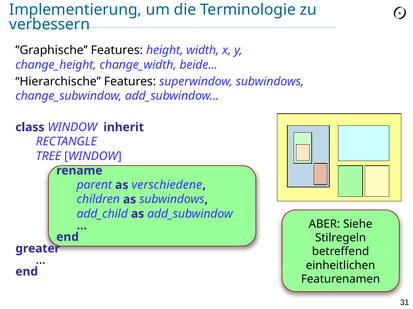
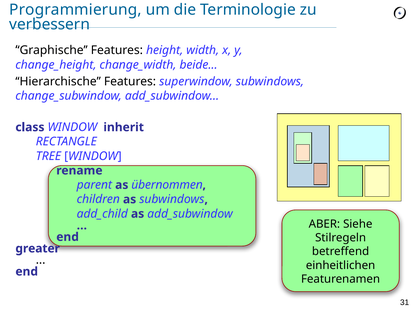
Implementierung: Implementierung -> Programmierung (75, 10)
verschiedene: verschiedene -> übernommen (167, 185)
